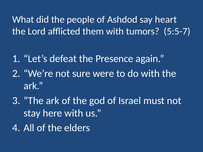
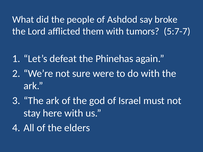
heart: heart -> broke (166, 19)
5:5-7: 5:5-7 -> 5:7-7 (177, 31)
Presence: Presence -> Phinehas (114, 59)
